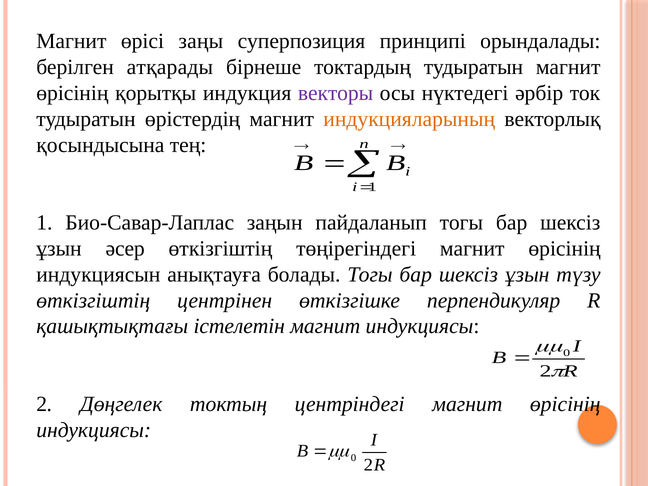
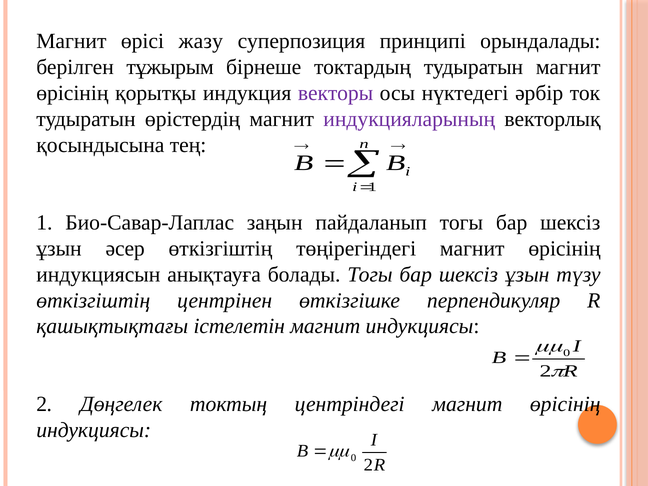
заңы: заңы -> жазу (201, 41)
атқарады: атқарады -> тұжырым (170, 67)
индукцияларының colour: orange -> purple (409, 119)
